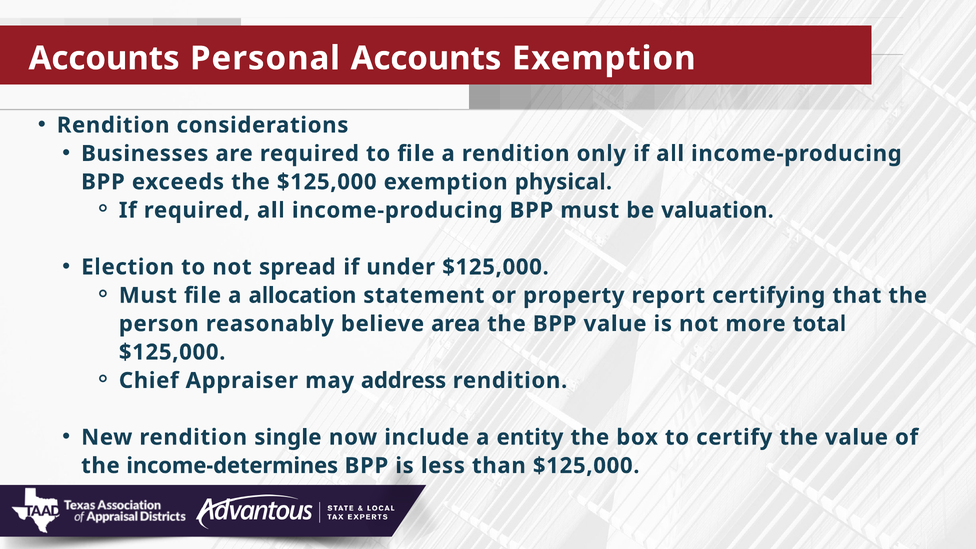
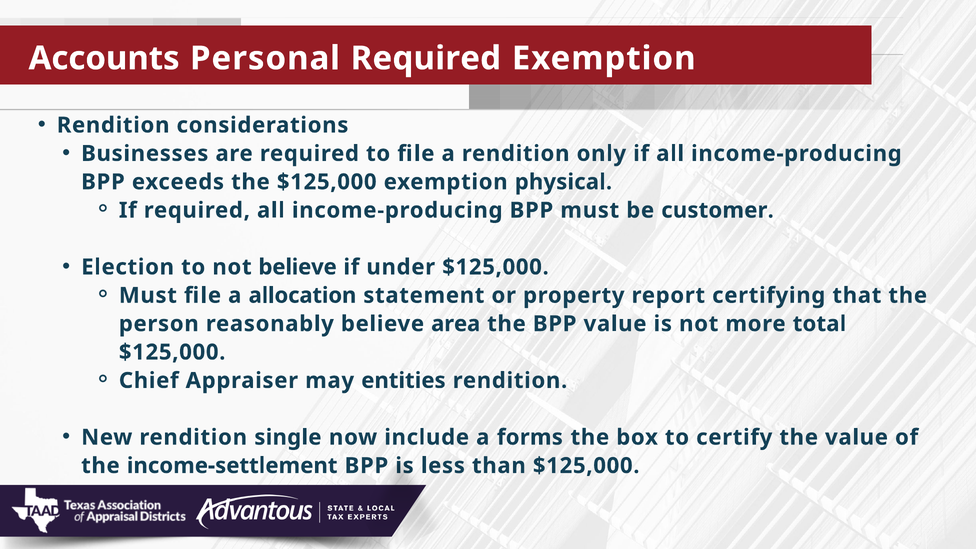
Personal Accounts: Accounts -> Required (426, 58)
valuation: valuation -> customer (718, 210)
not spread: spread -> believe (298, 267)
address: address -> entities (403, 381)
entity: entity -> forms (530, 437)
income-determines: income-determines -> income-settlement (232, 466)
